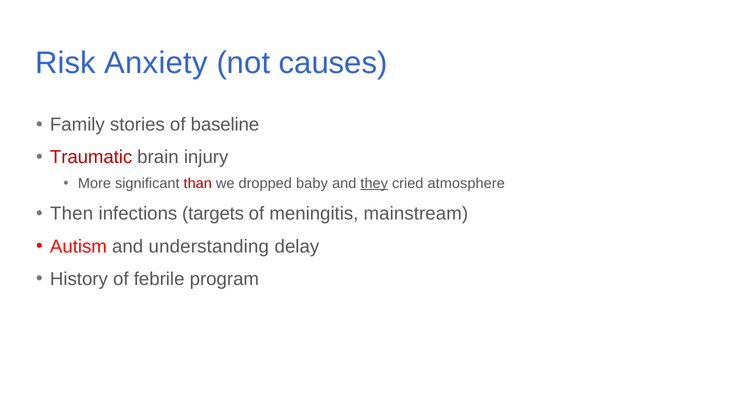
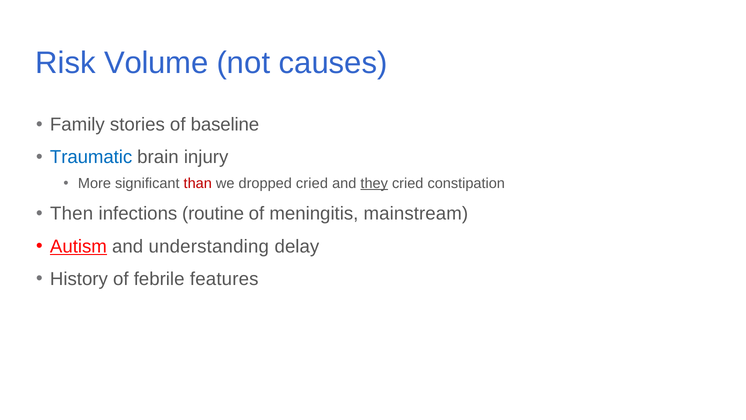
Anxiety: Anxiety -> Volume (156, 63)
Traumatic colour: red -> blue (91, 157)
dropped baby: baby -> cried (312, 183)
atmosphere: atmosphere -> constipation (466, 183)
targets: targets -> routine (213, 214)
Autism underline: none -> present (78, 246)
program: program -> features (224, 279)
